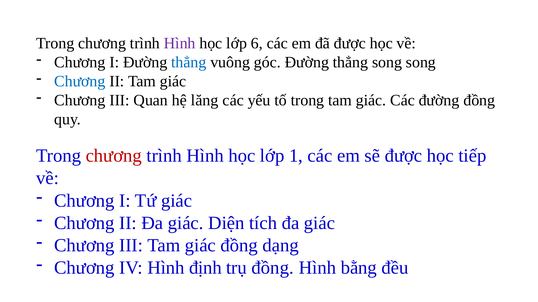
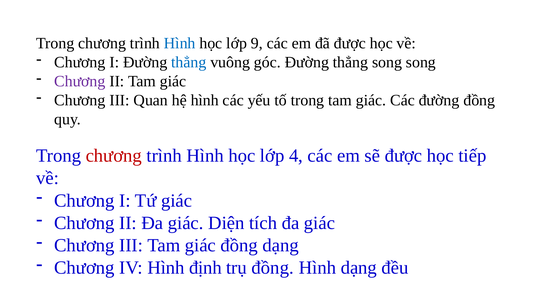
Hình colour: purple -> blue (180, 43)
6: 6 -> 9 (257, 43)
Chương colour: blue -> purple (80, 81)
hệ lăng: lăng -> hình (205, 100)
1: 1 -> 4 (296, 156)
Hình bằng: bằng -> dạng (359, 268)
